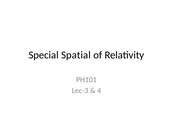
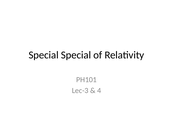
Special Spatial: Spatial -> Special (76, 55)
